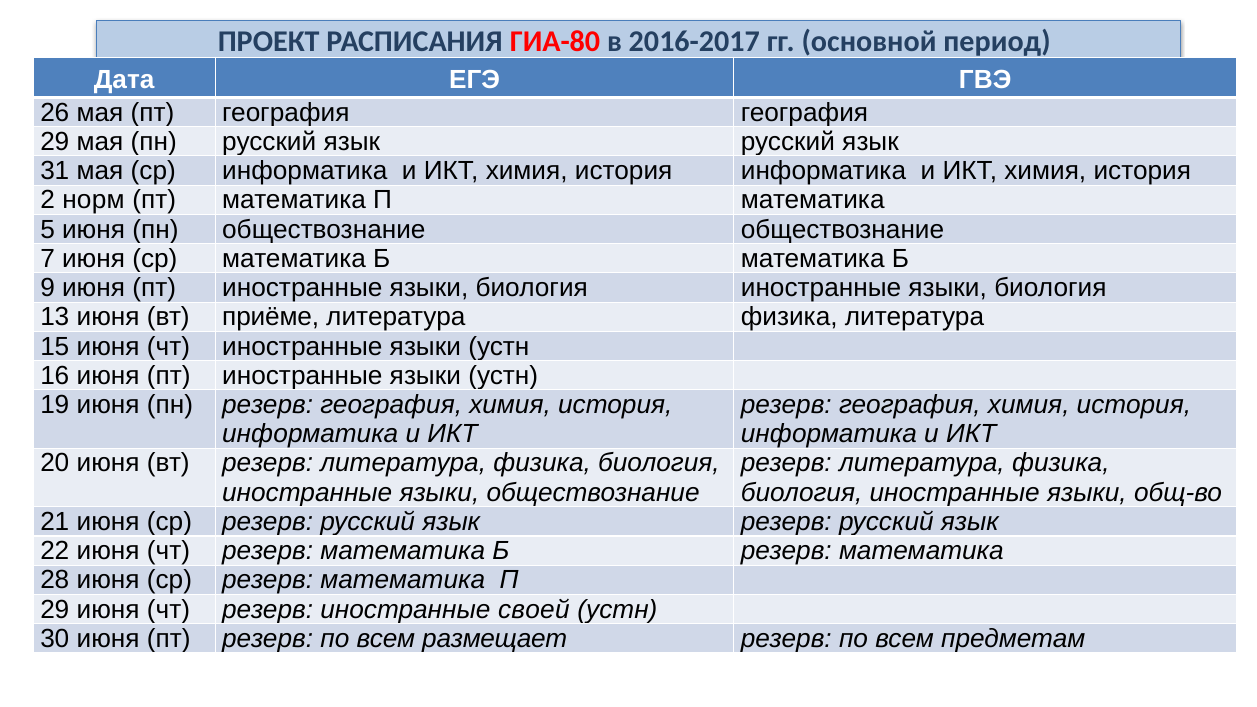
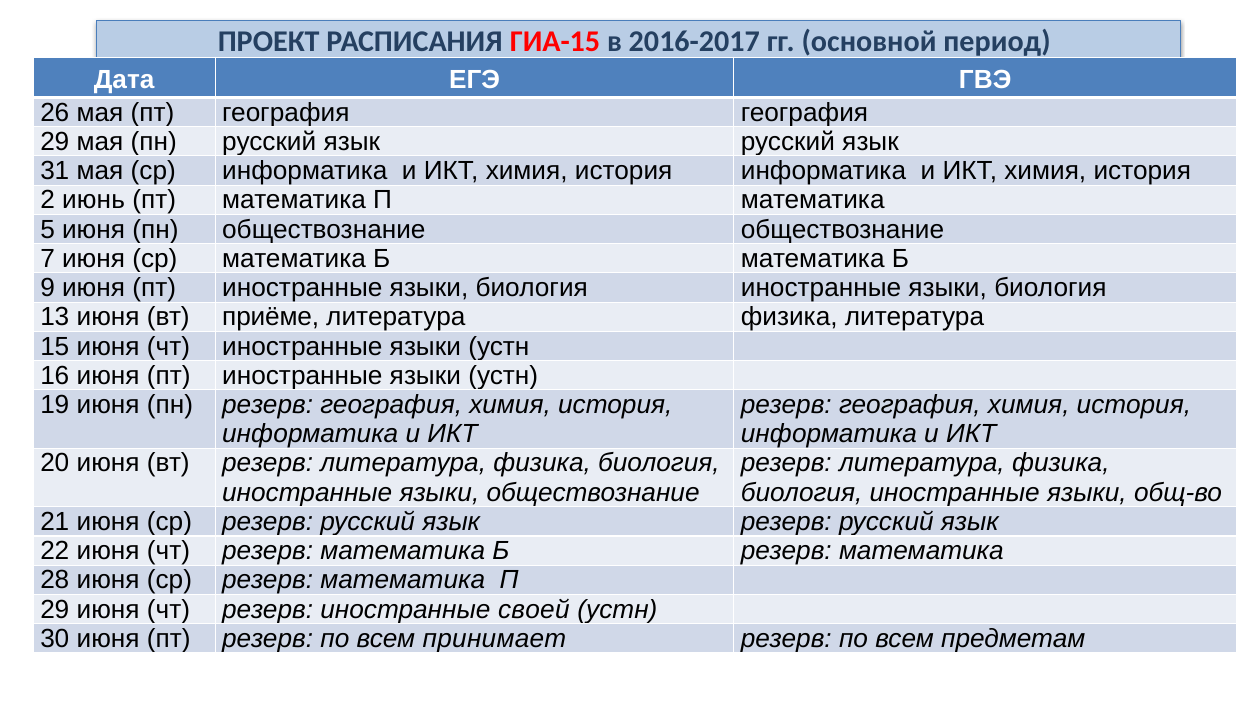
ГИА-80: ГИА-80 -> ГИА-15 (555, 42)
норм: норм -> июнь (94, 200)
размещает: размещает -> принимает (494, 639)
